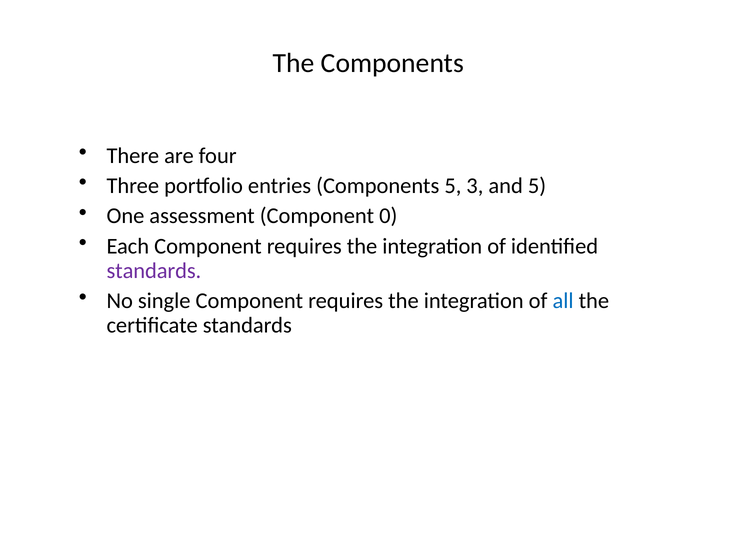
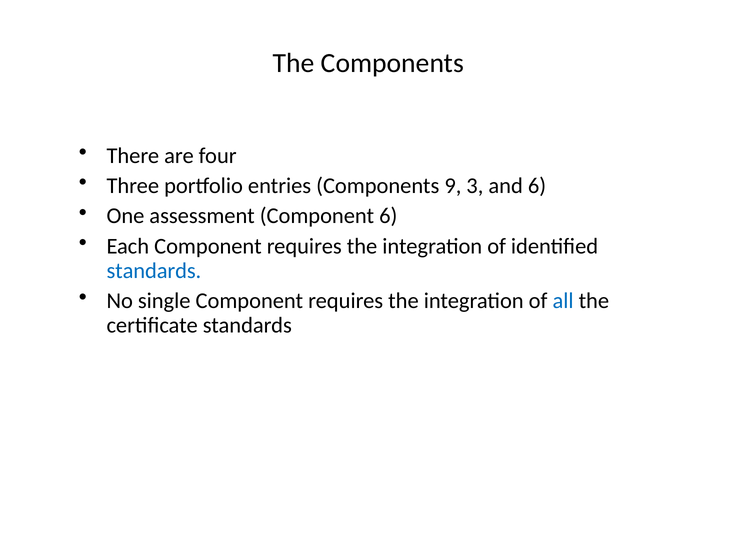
Components 5: 5 -> 9 (453, 186)
and 5: 5 -> 6 (537, 186)
Component 0: 0 -> 6 (388, 216)
standards colour: purple -> blue (154, 270)
